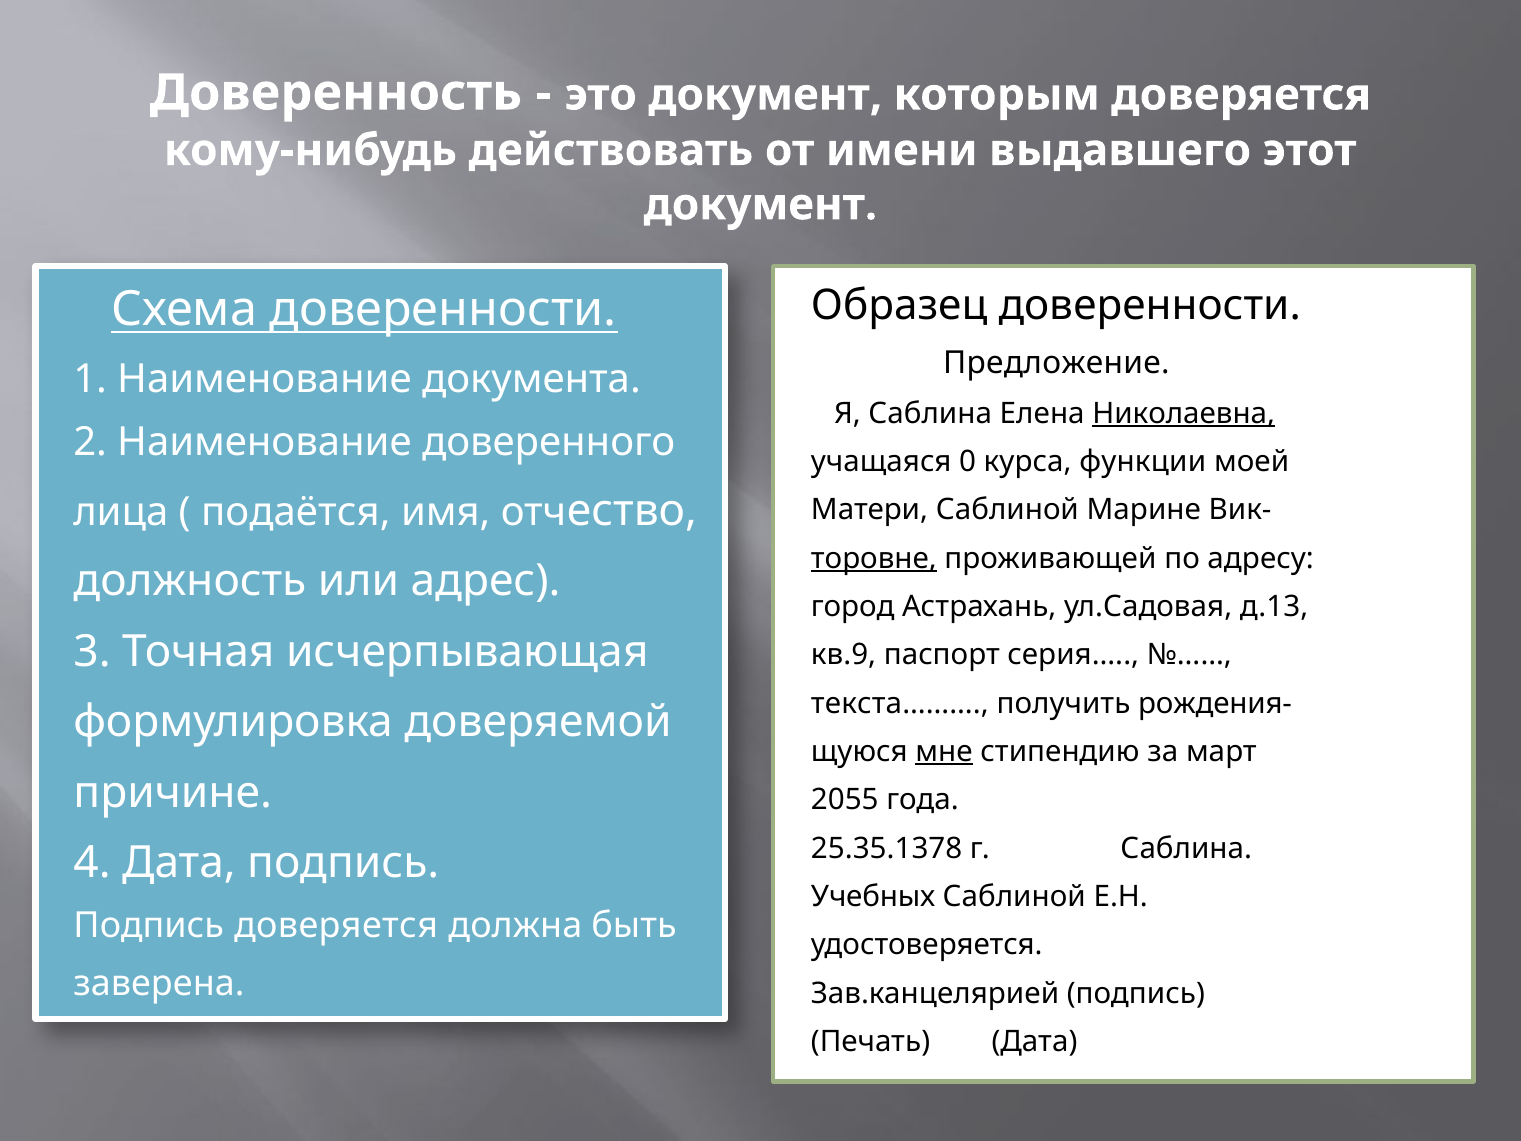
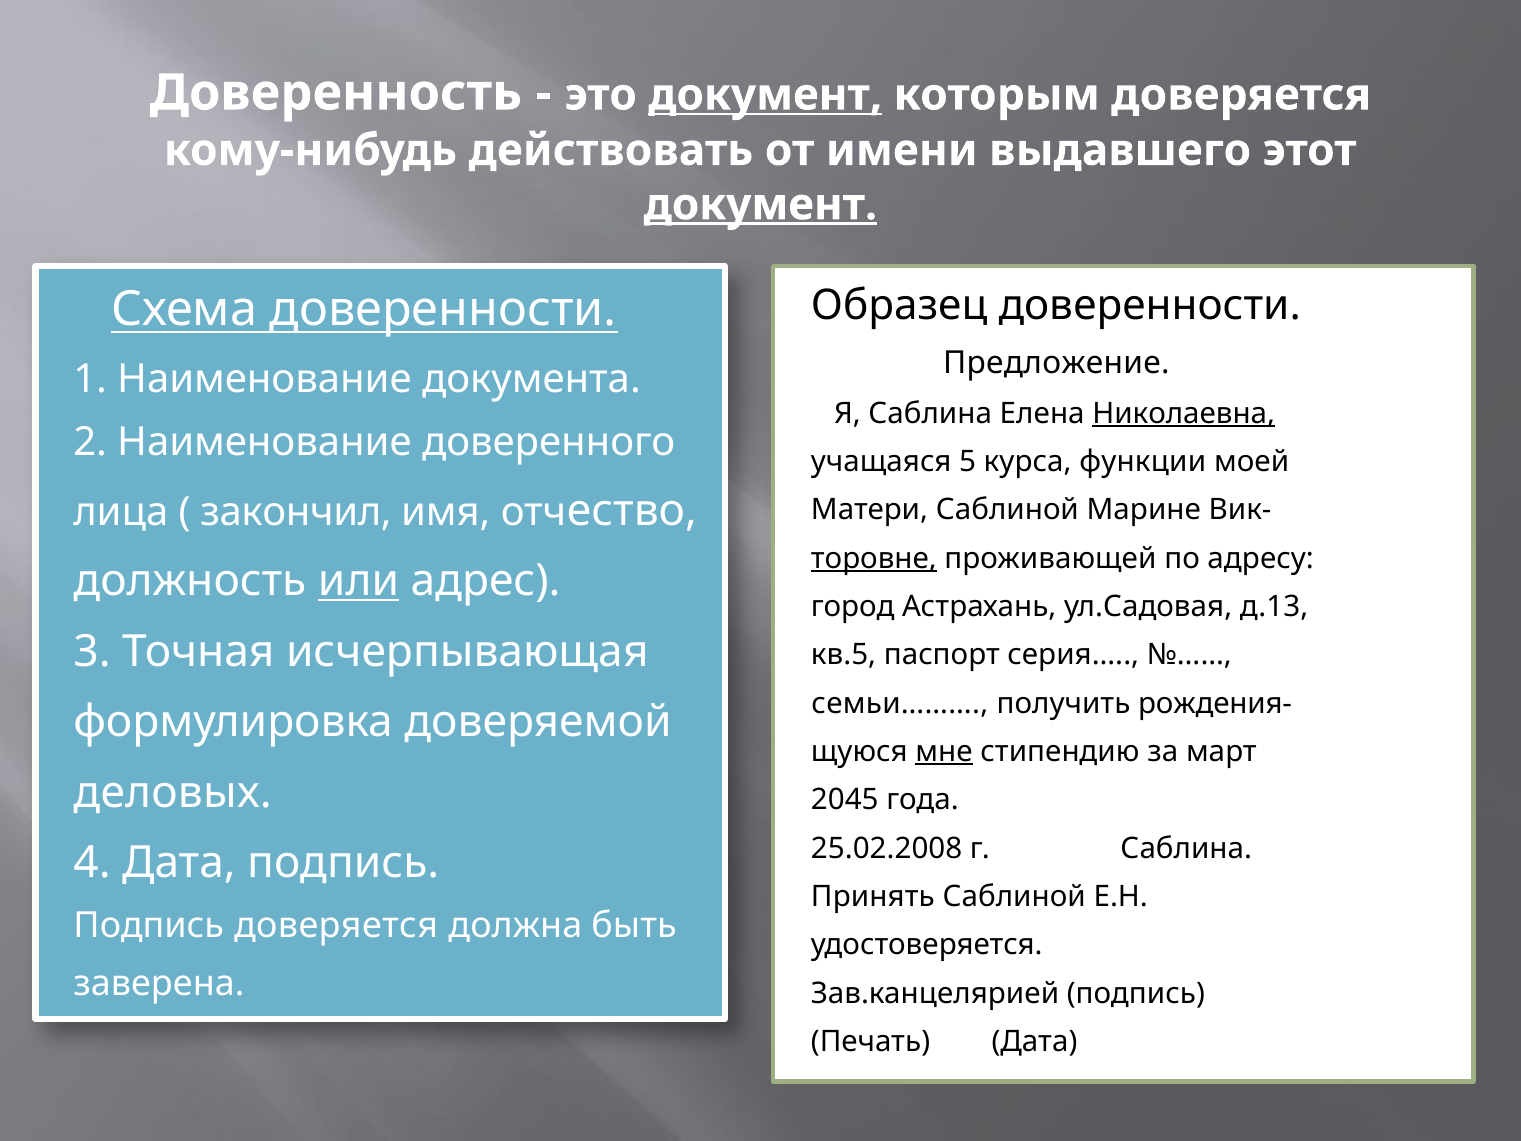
документ underline: none -> present (765, 95)
документ underline: none -> present (761, 205)
0: 0 -> 5 (968, 462)
подаётся: подаётся -> закончил (296, 512)
или underline: none -> present (359, 581)
кв.9: кв.9 -> кв.5 (844, 655)
текста………: текста……… -> семьи……… (900, 703)
причине: причине -> деловых (173, 792)
2055: 2055 -> 2045 (845, 800)
25.35.1378: 25.35.1378 -> 25.02.2008 (887, 848)
Учебных: Учебных -> Принять (873, 896)
